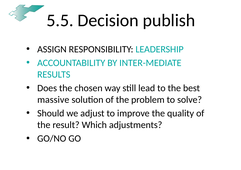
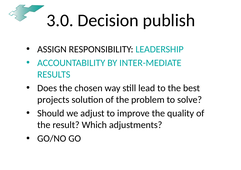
5.5: 5.5 -> 3.0 (60, 20)
massive: massive -> projects (53, 100)
